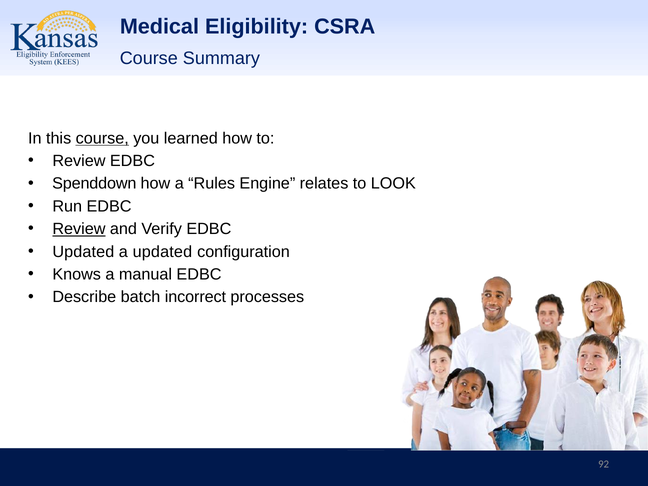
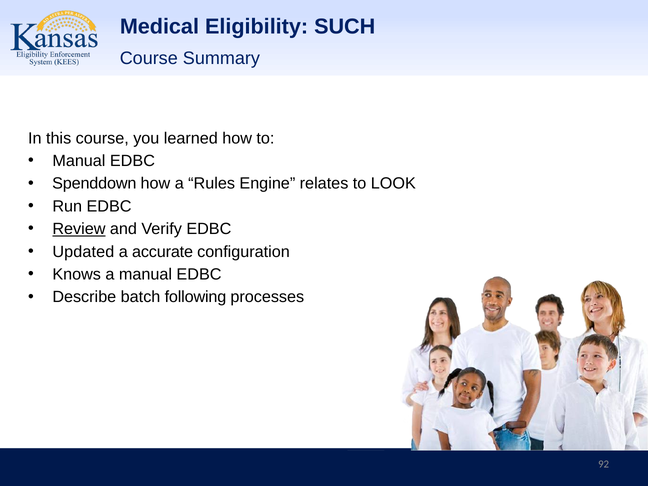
CSRA: CSRA -> SUCH (345, 27)
course underline: present -> none (102, 138)
Review: Review -> Manual (79, 161)
a updated: updated -> accurate (163, 252)
incorrect: incorrect -> following (195, 297)
